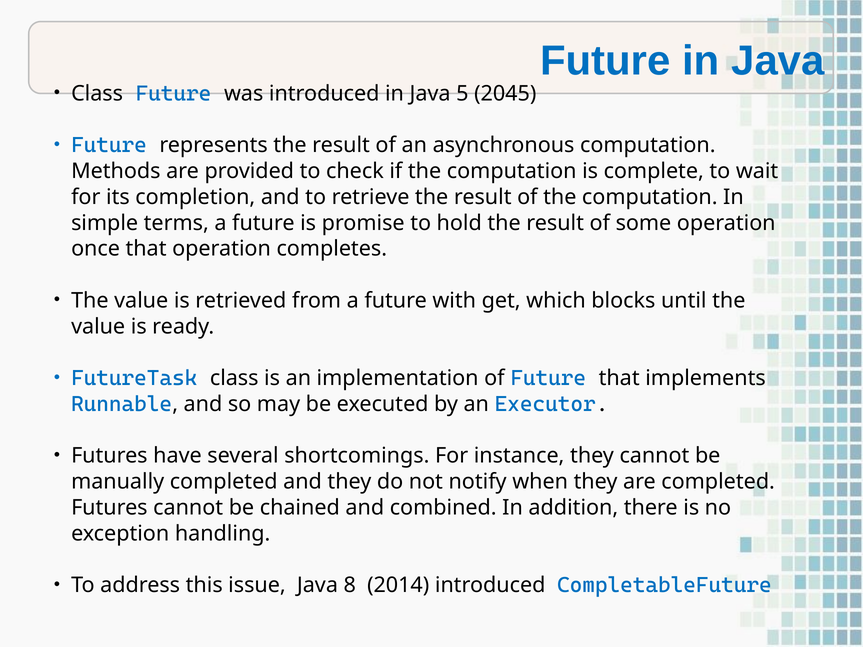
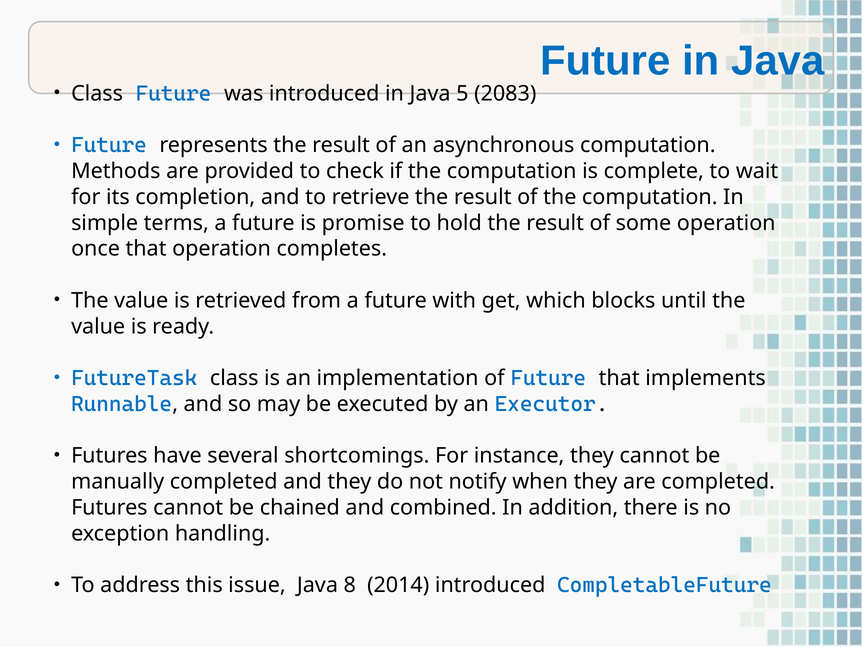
2045: 2045 -> 2083 (505, 94)
